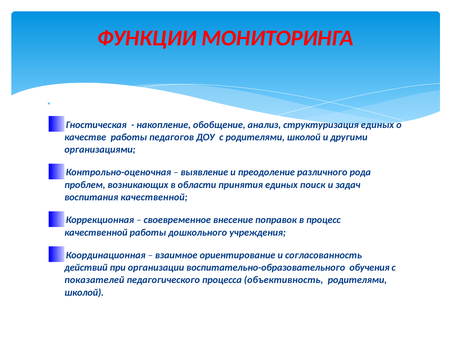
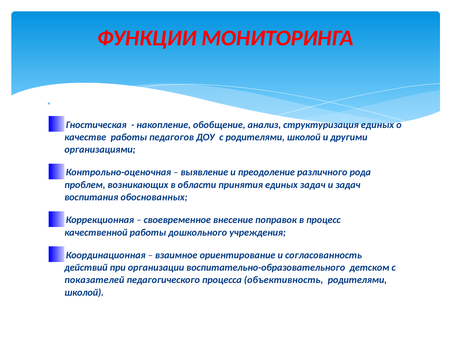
единых поиск: поиск -> задач (313, 185)
воспитания качественной: качественной -> обоснованных (154, 197)
обучения: обучения -> детском (369, 268)
